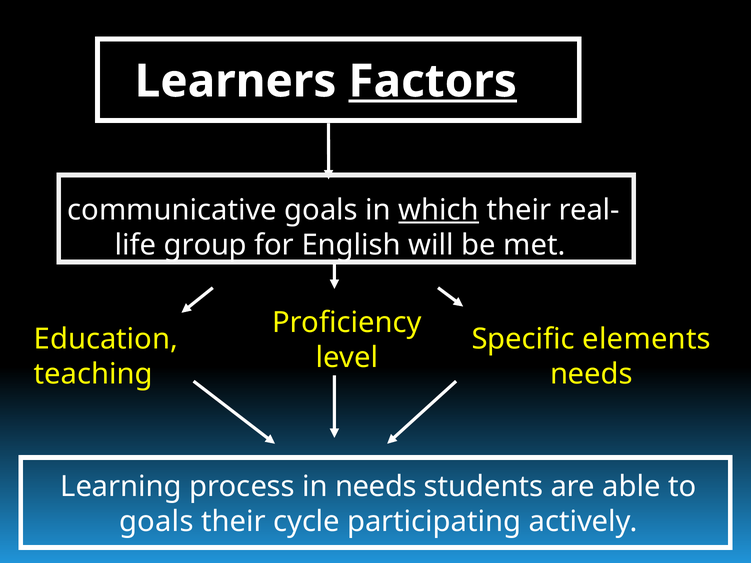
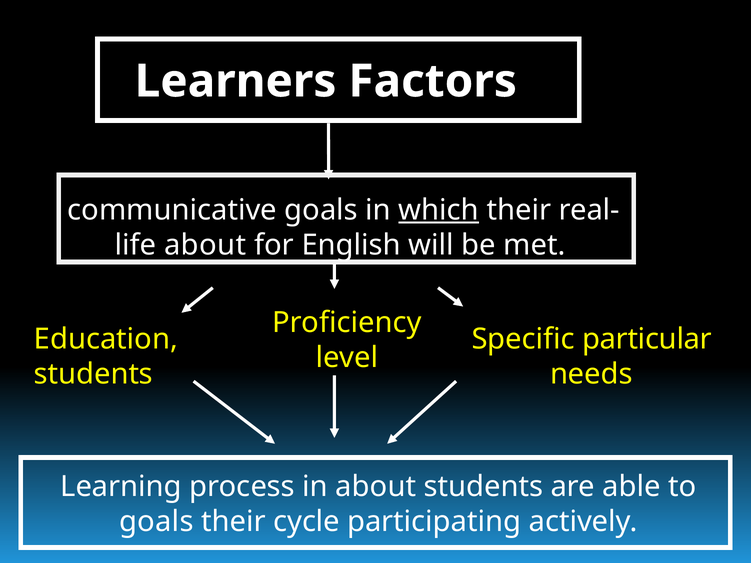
Factors underline: present -> none (433, 81)
group: group -> about (205, 245)
elements: elements -> particular (647, 339)
teaching: teaching -> students (93, 374)
in needs: needs -> about (376, 487)
